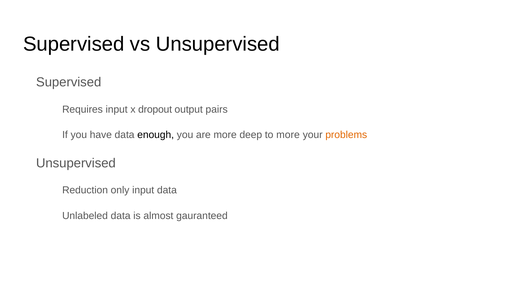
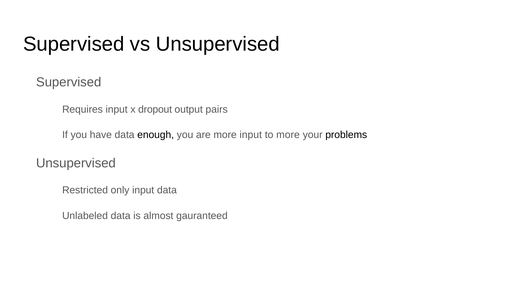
more deep: deep -> input (251, 135)
problems colour: orange -> black (346, 135)
Reduction: Reduction -> Restricted (85, 190)
